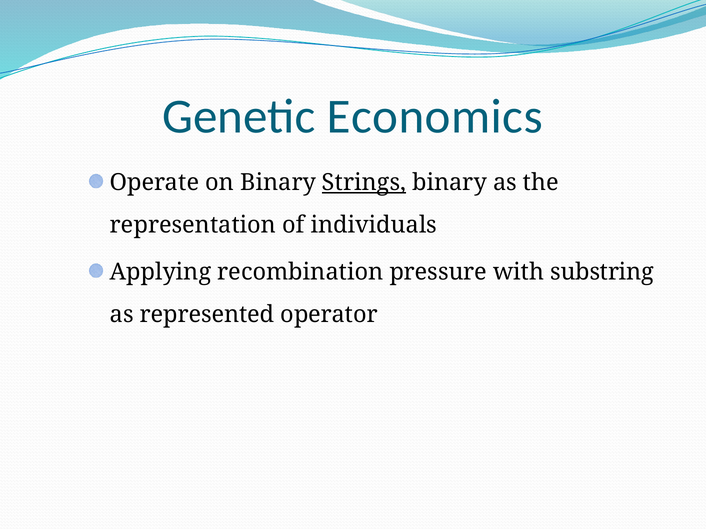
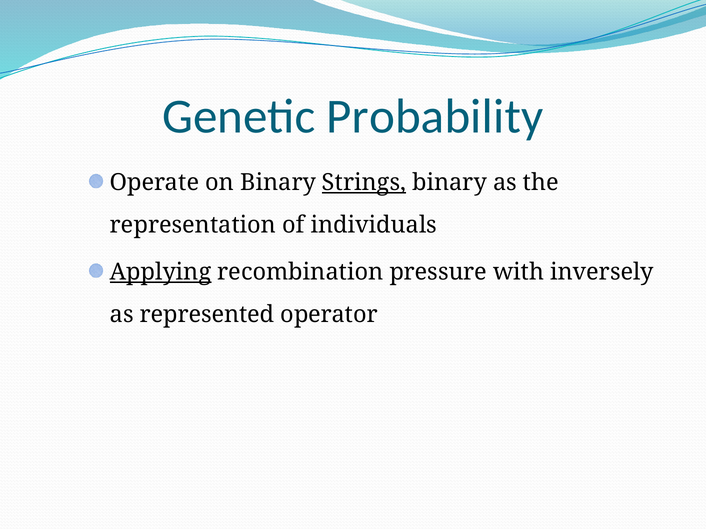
Economics: Economics -> Probability (435, 117)
Applying underline: none -> present (161, 272)
substring: substring -> inversely (602, 272)
